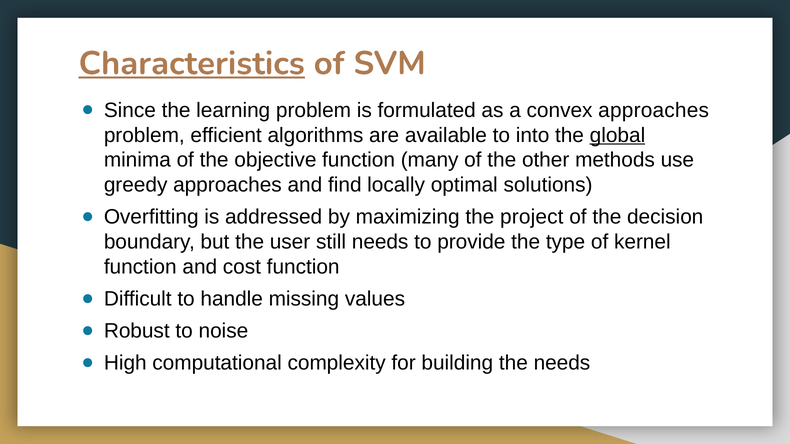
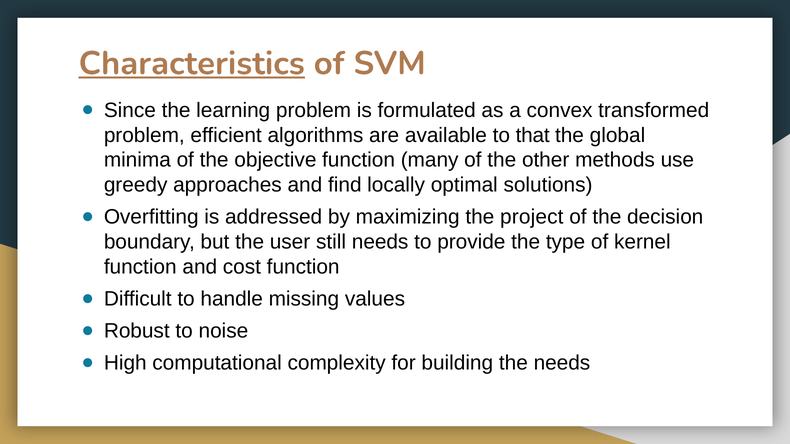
convex approaches: approaches -> transformed (654, 110)
into: into -> that (533, 135)
global underline: present -> none (617, 135)
